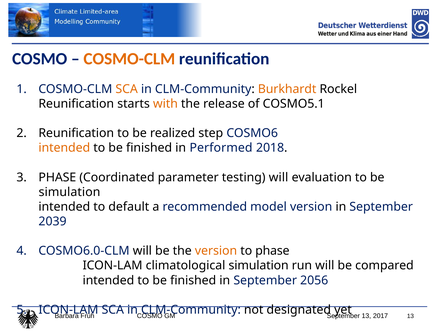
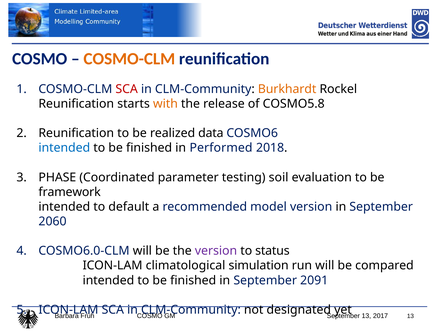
SCA colour: orange -> red (127, 89)
COSMO5.1: COSMO5.1 -> COSMO5.8 (294, 104)
step: step -> data (211, 133)
intended colour: orange -> blue (64, 148)
testing will: will -> soil (279, 177)
simulation: simulation -> framework (70, 192)
2039: 2039 -> 2060 (53, 221)
version colour: orange -> purple (216, 251)
to phase: phase -> status (272, 251)
2056: 2056 -> 2091 (314, 280)
